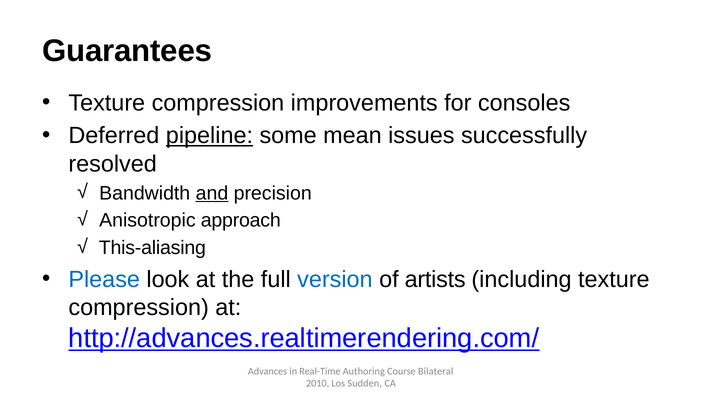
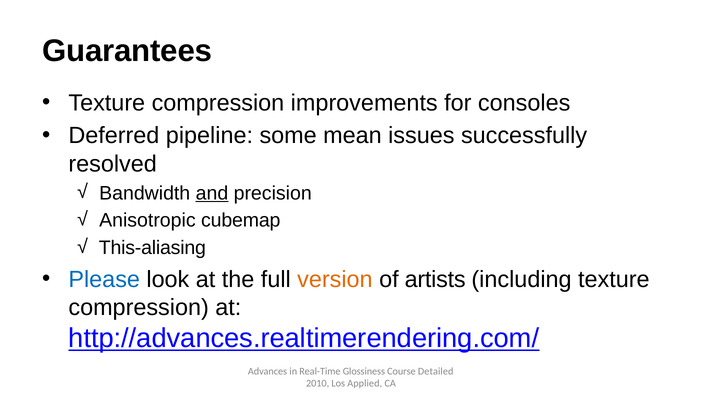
pipeline underline: present -> none (209, 136)
approach: approach -> cubemap (241, 220)
version colour: blue -> orange (335, 279)
Authoring: Authoring -> Glossiness (364, 371)
Bilateral: Bilateral -> Detailed (436, 371)
Sudden: Sudden -> Applied (365, 383)
